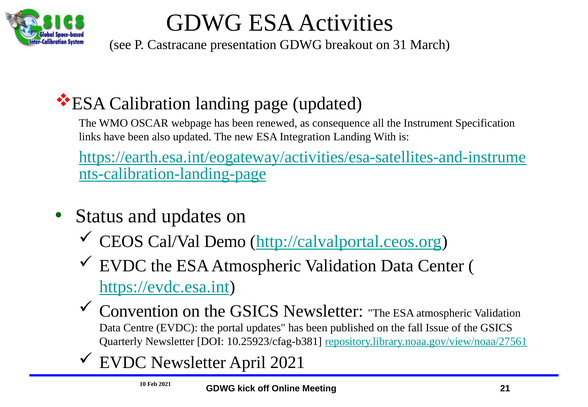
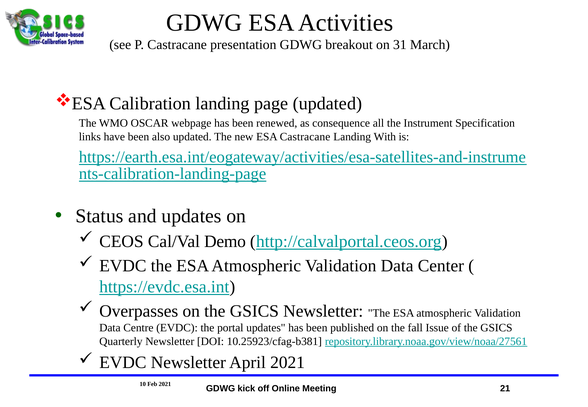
ESA Integration: Integration -> Castracane (305, 137)
Convention: Convention -> Overpasses (139, 311)
